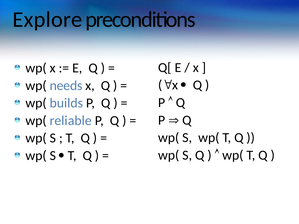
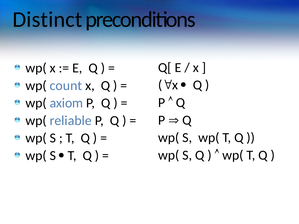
Explore: Explore -> Distinct (47, 19)
needs: needs -> count (66, 86)
builds: builds -> axiom (66, 103)
